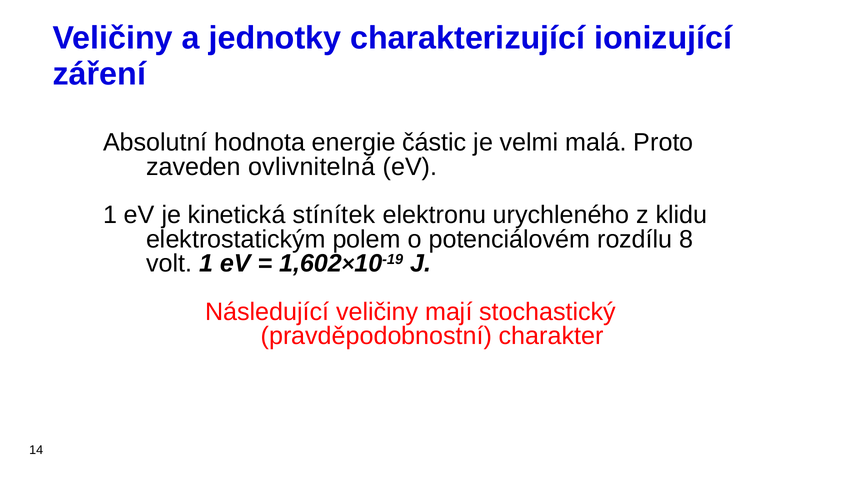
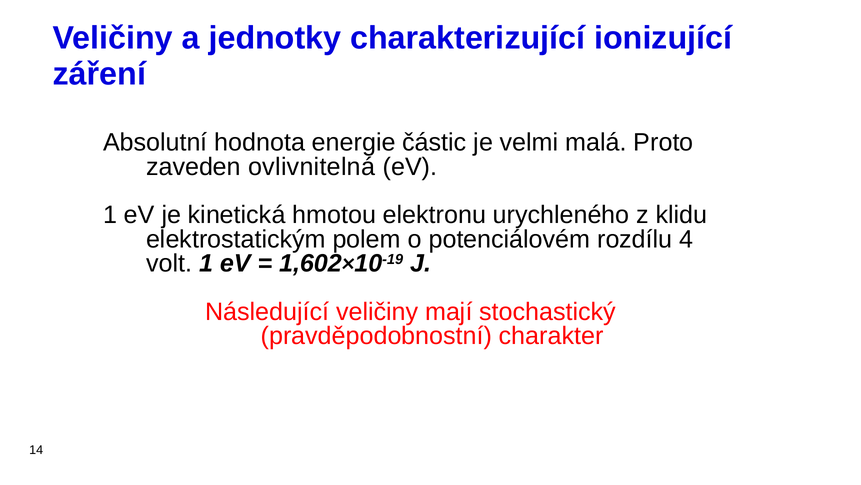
stínítek: stínítek -> hmotou (334, 215)
8: 8 -> 4 (686, 239)
